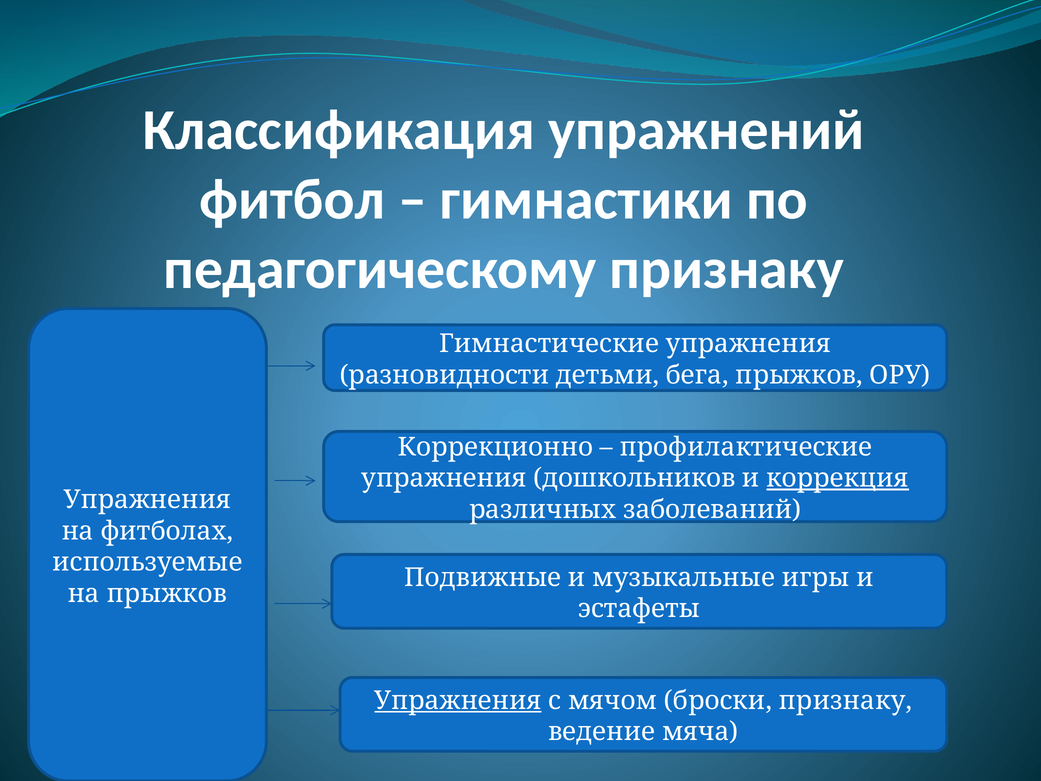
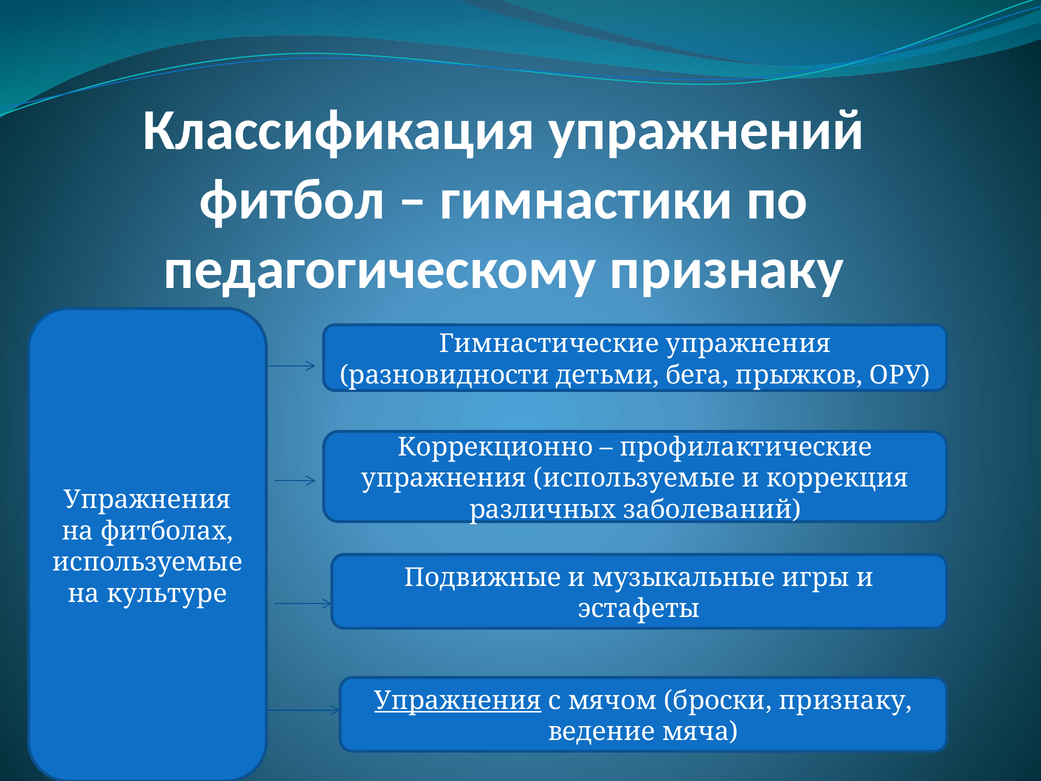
упражнения дошкольников: дошкольников -> используемые (634, 478)
коррекция underline: present -> none (838, 478)
на прыжков: прыжков -> культуре (167, 593)
